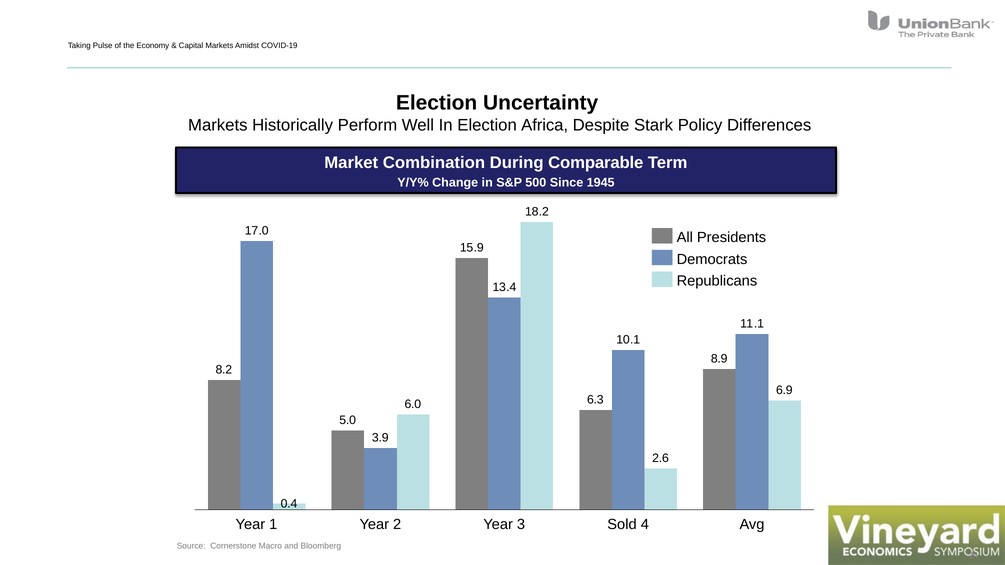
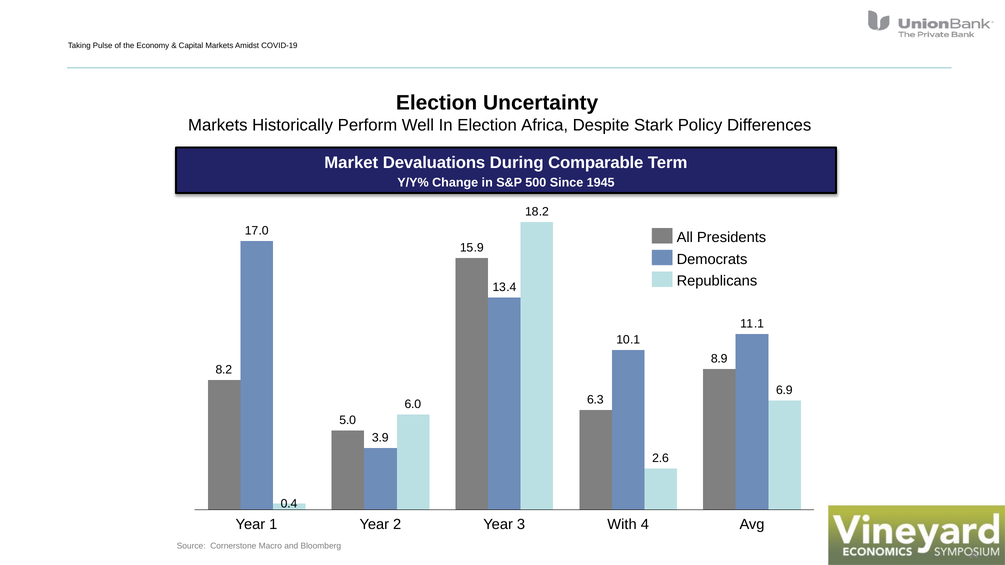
Combination: Combination -> Devaluations (434, 163)
Sold: Sold -> With (622, 525)
